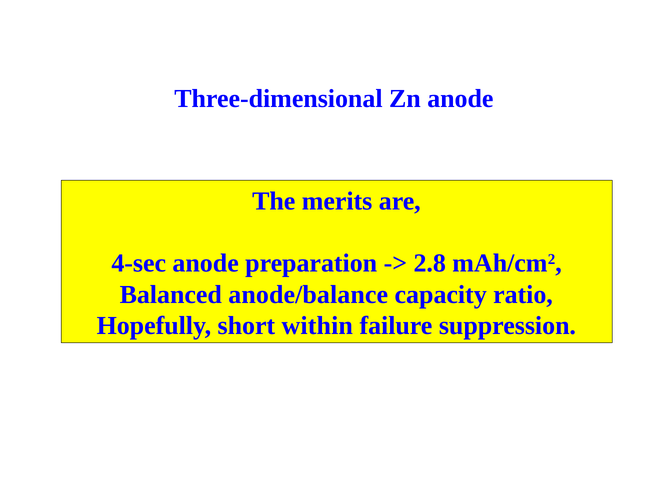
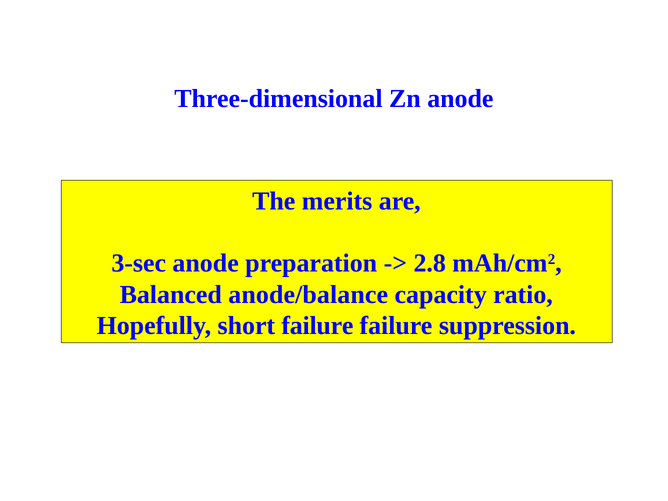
4-sec: 4-sec -> 3-sec (139, 263)
short within: within -> failure (317, 326)
